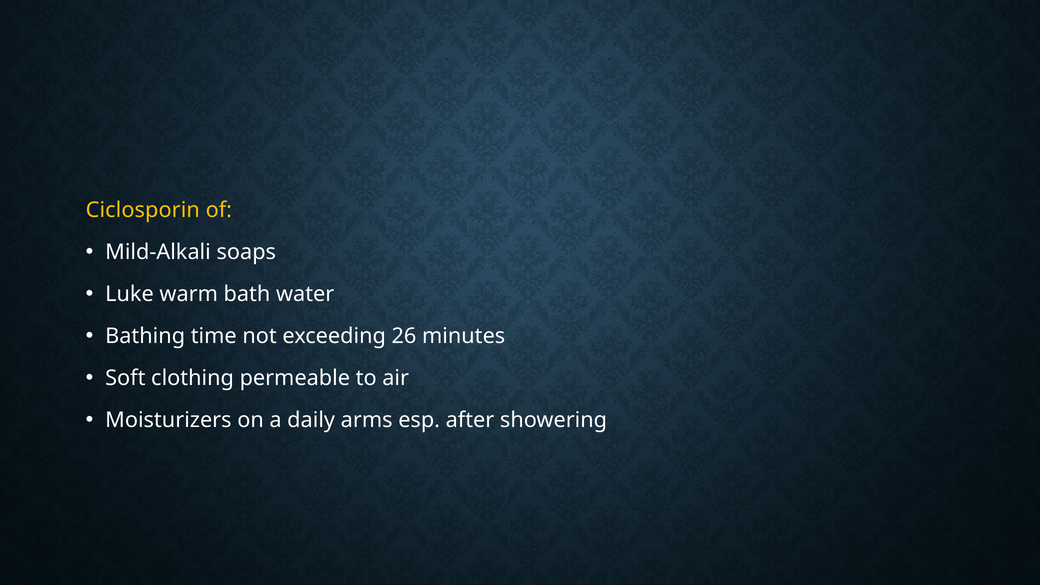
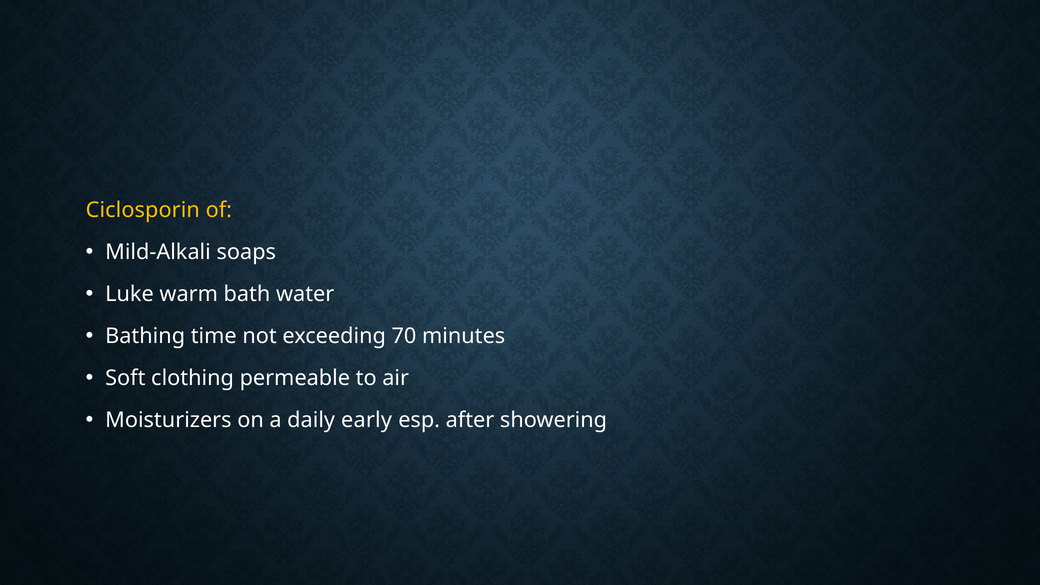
26: 26 -> 70 (404, 336)
arms: arms -> early (367, 420)
